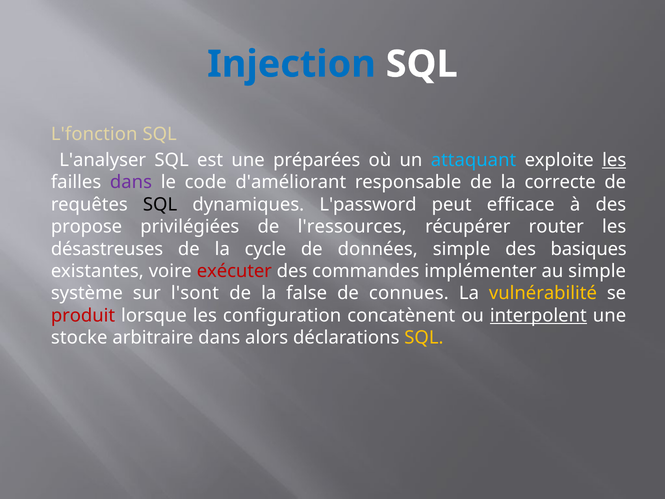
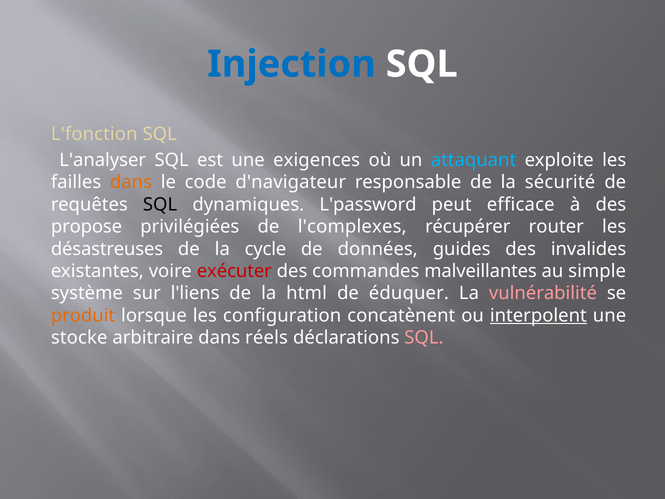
préparées: préparées -> exigences (317, 160)
les underline: present -> none (614, 160)
dans colour: purple -> orange (131, 182)
d'améliorant: d'améliorant -> d'navigateur (291, 182)
correcte: correcte -> sécurité (560, 182)
l'ressources: l'ressources -> l'complexes (352, 227)
données simple: simple -> guides (462, 249)
basiques: basiques -> invalides (589, 249)
implémenter: implémenter -> malveillantes (481, 271)
l'sont: l'sont -> l'liens (195, 293)
false: false -> html (307, 293)
connues: connues -> éduquer (409, 293)
vulnérabilité colour: yellow -> pink (543, 293)
produit colour: red -> orange (83, 315)
alors: alors -> réels (267, 338)
SQL colour: yellow -> pink (424, 338)
